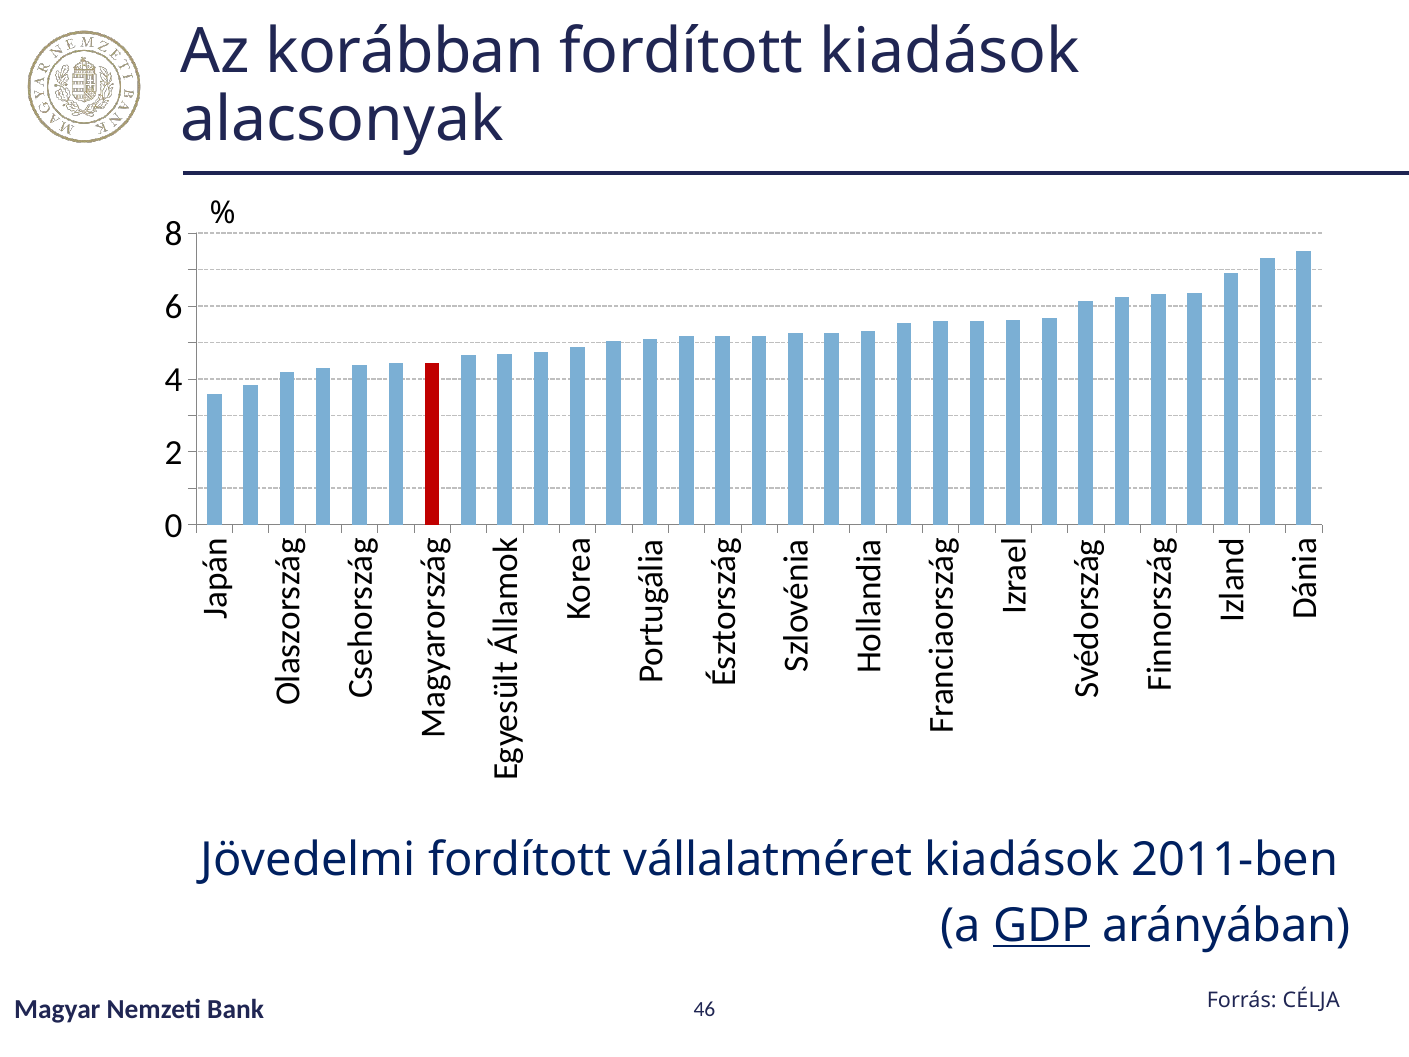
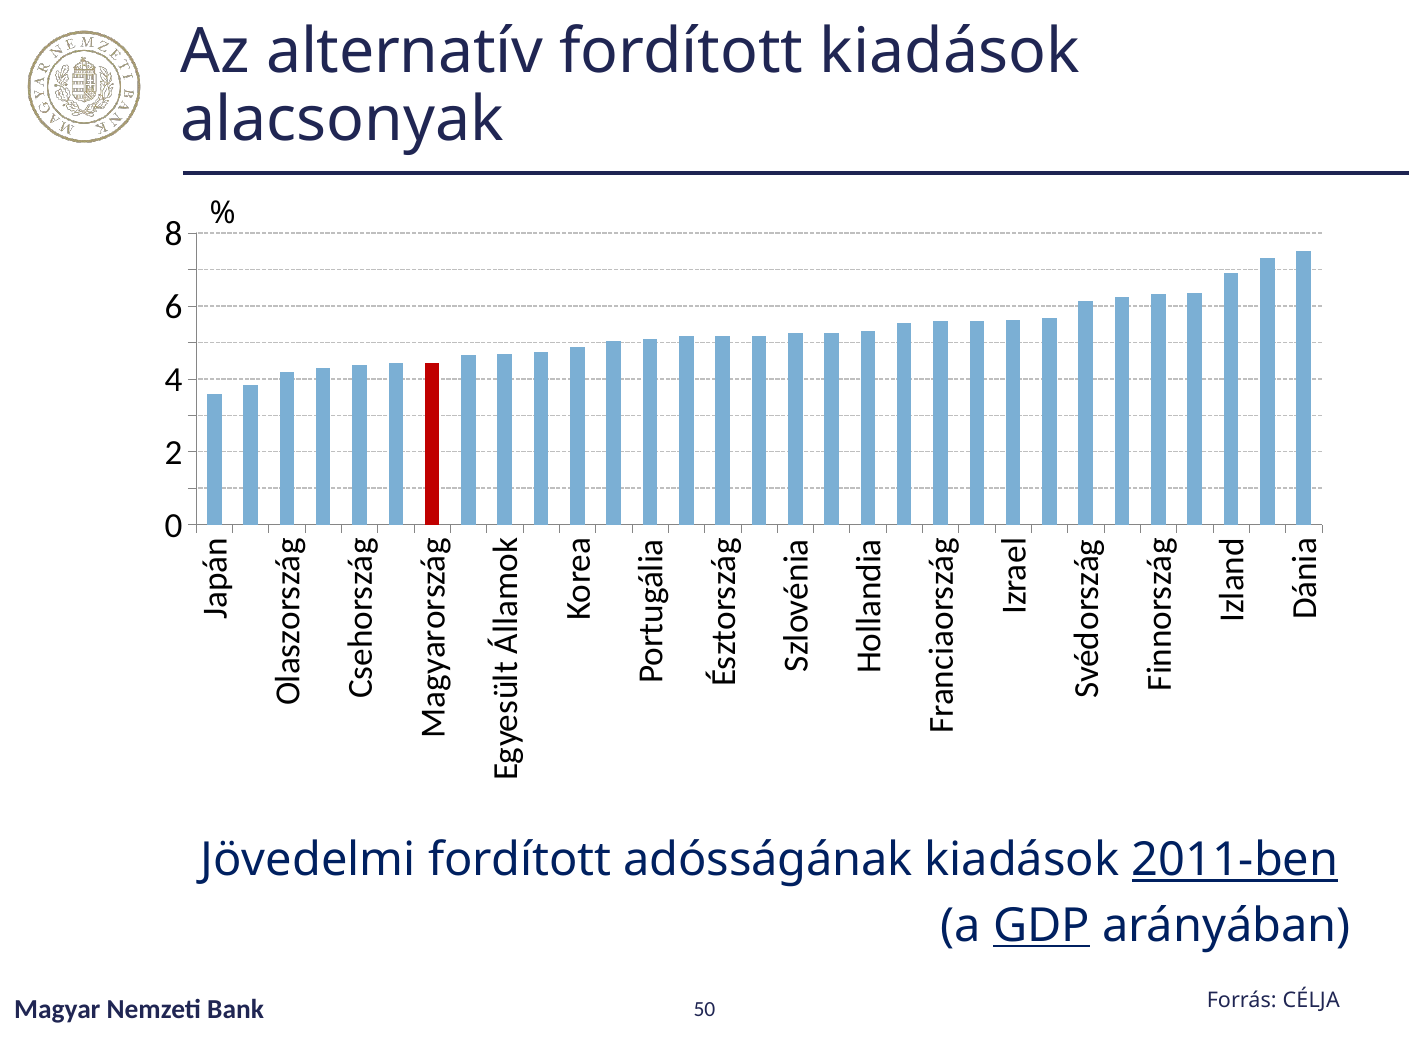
korábban: korábban -> alternatív (405, 52)
vállalatméret: vállalatméret -> adósságának (768, 860)
2011-ben underline: none -> present (1235, 860)
46: 46 -> 50 (704, 1009)
